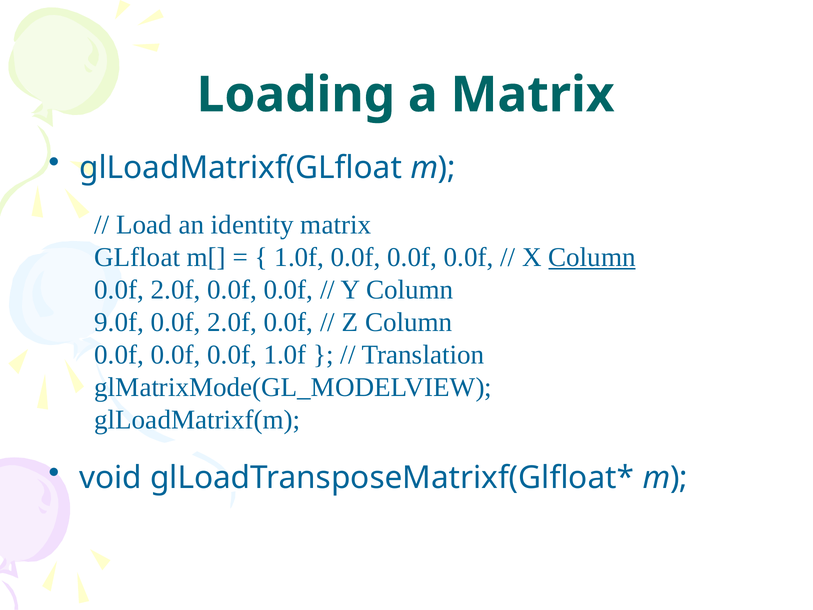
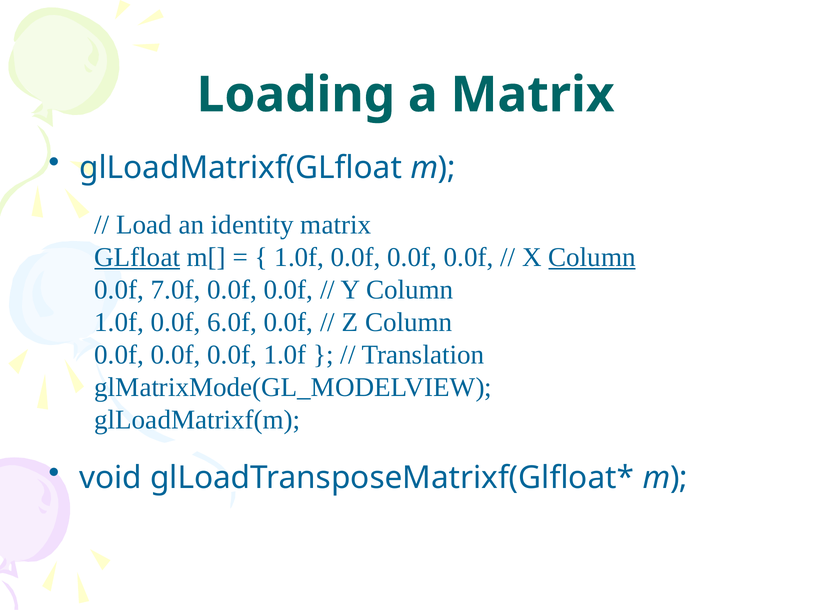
GLfloat underline: none -> present (137, 257)
2.0f: 2.0f -> 7.0f (176, 290)
9.0f: 9.0f -> 1.0f (119, 322)
2.0f: 2.0f -> 6.0f (232, 322)
